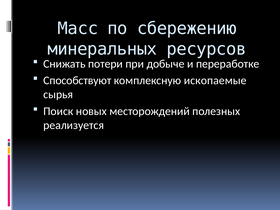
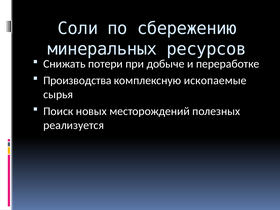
Масс: Масс -> Соли (78, 29)
Способствуют: Способствуют -> Производства (77, 81)
